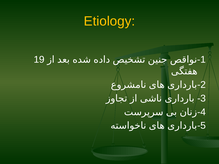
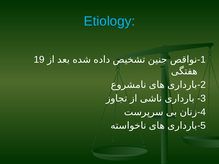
Etiology colour: yellow -> light blue (109, 21)
